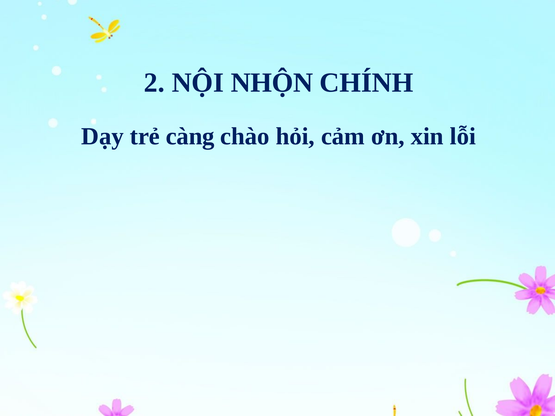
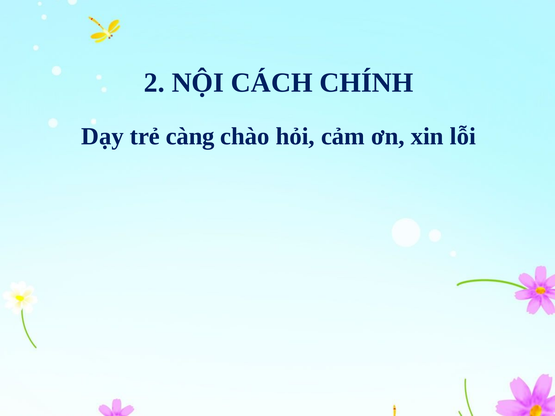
NHỘN: NHỘN -> CÁCH (272, 83)
